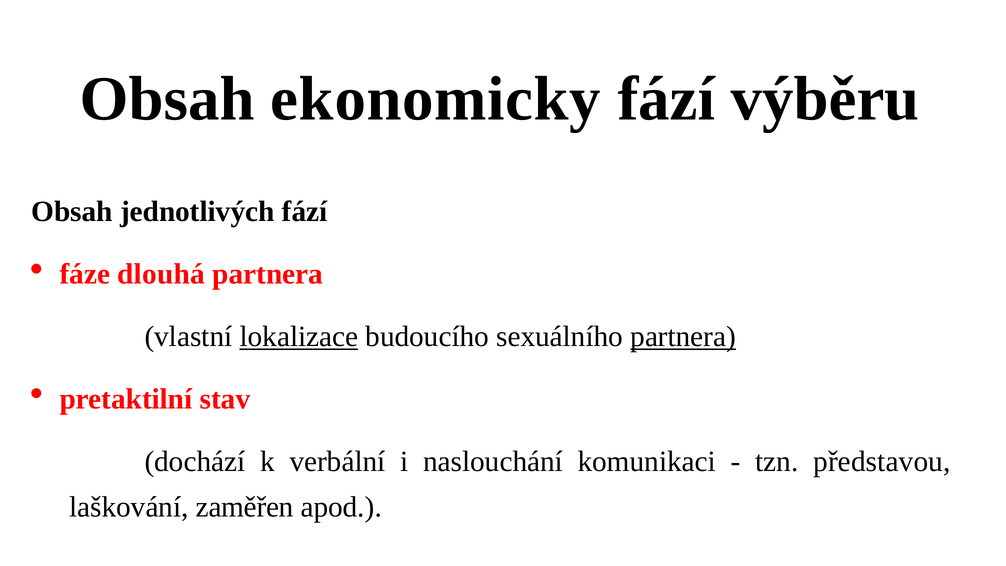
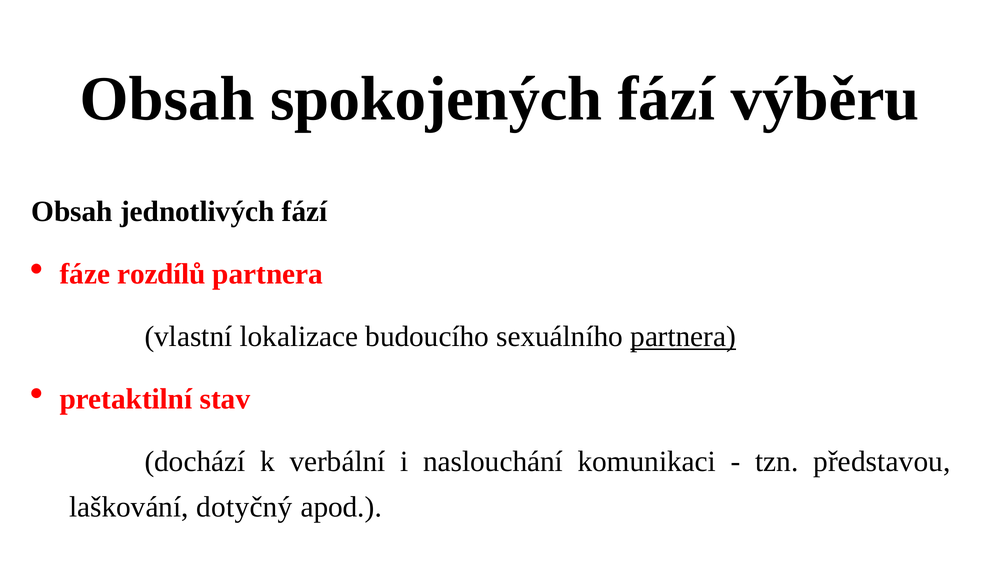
ekonomicky: ekonomicky -> spokojených (436, 99)
dlouhá: dlouhá -> rozdílů (161, 274)
lokalizace underline: present -> none (299, 336)
zaměřen: zaměřen -> dotyčný (244, 507)
